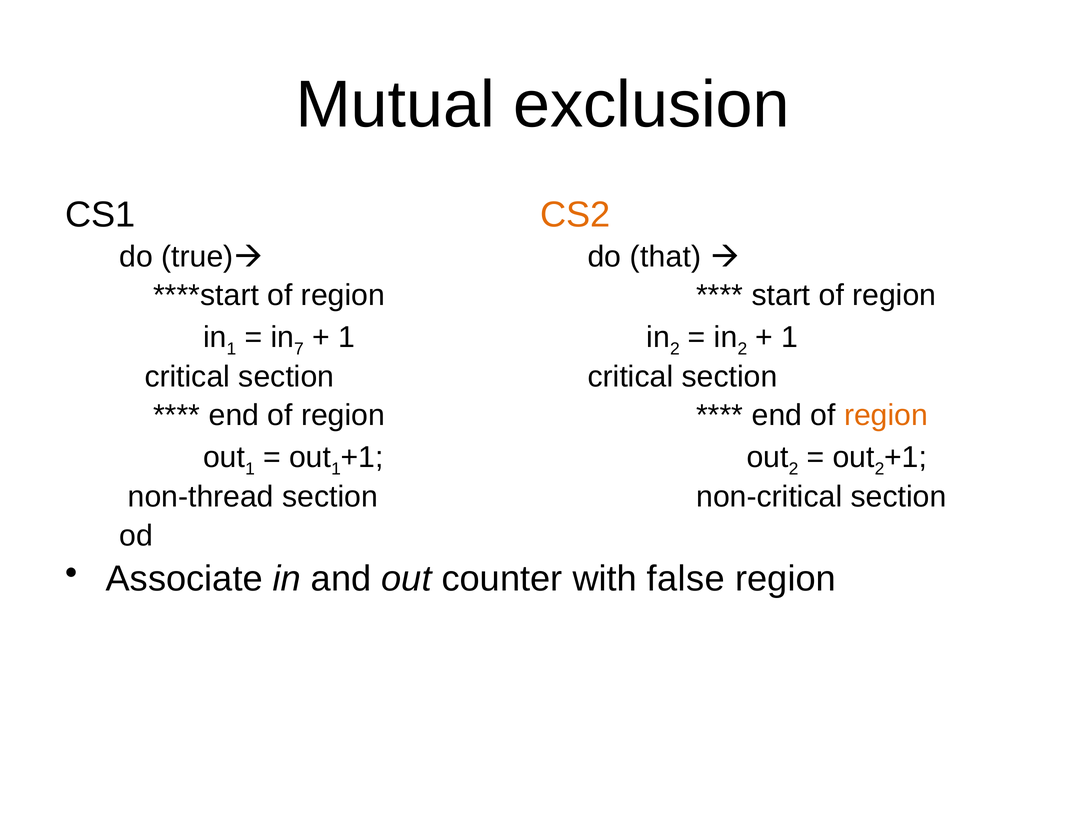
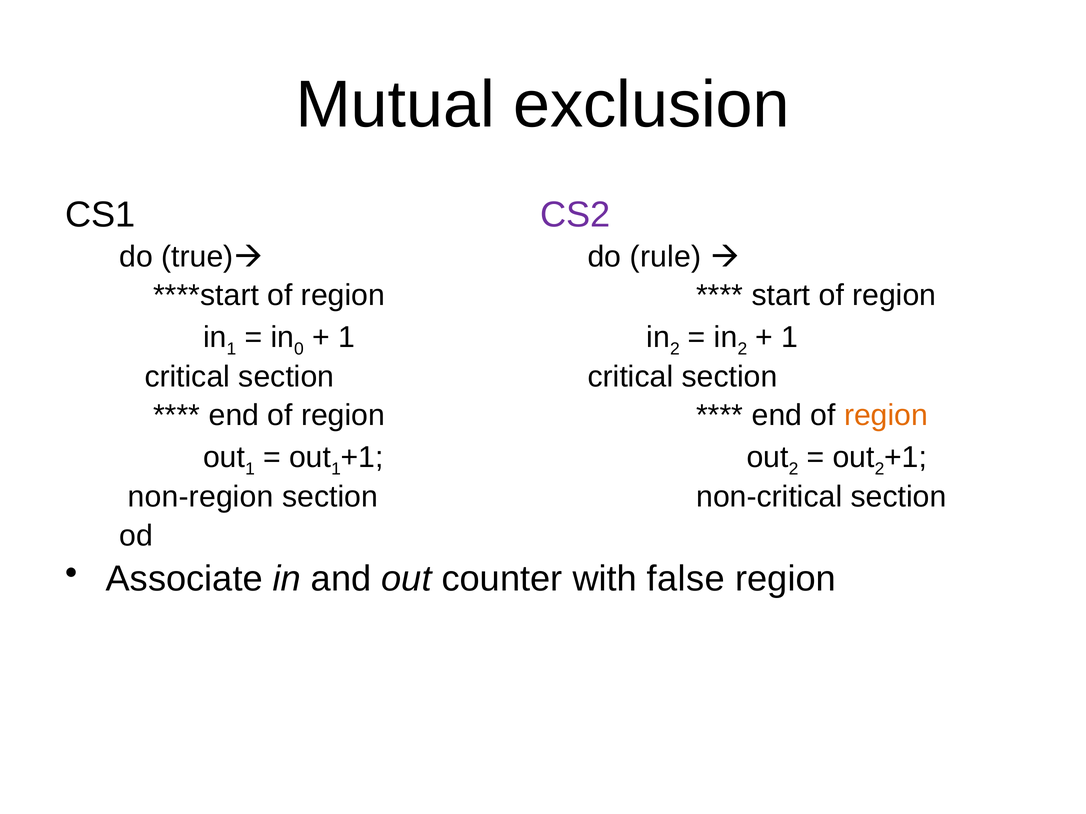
CS2 colour: orange -> purple (575, 215)
that: that -> rule (666, 257)
7: 7 -> 0 (299, 349)
non-thread: non-thread -> non-region (201, 497)
